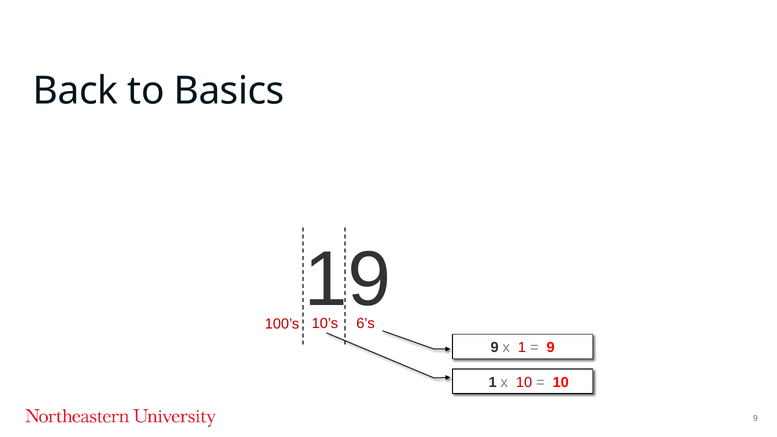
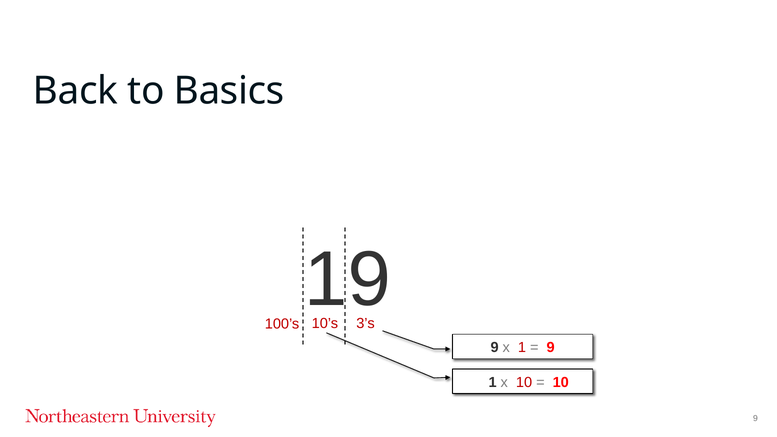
6’s: 6’s -> 3’s (366, 324)
